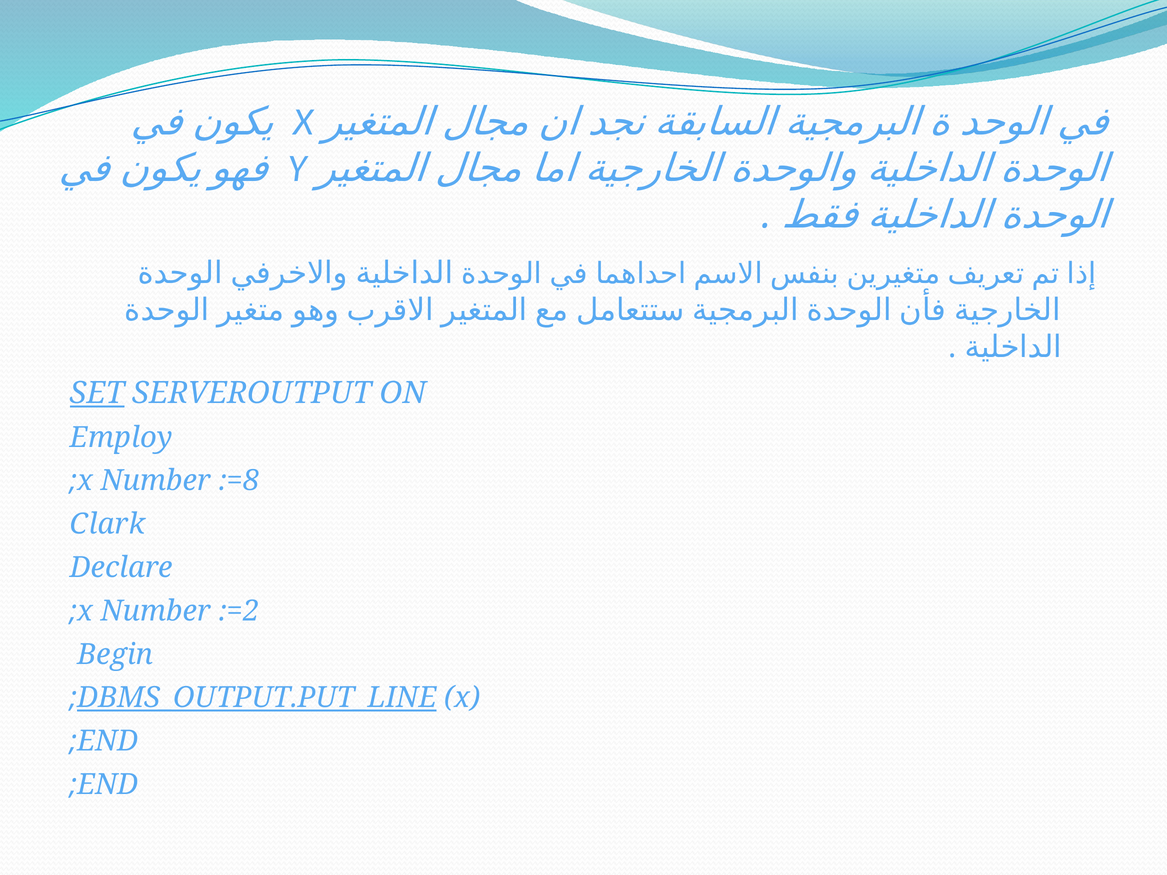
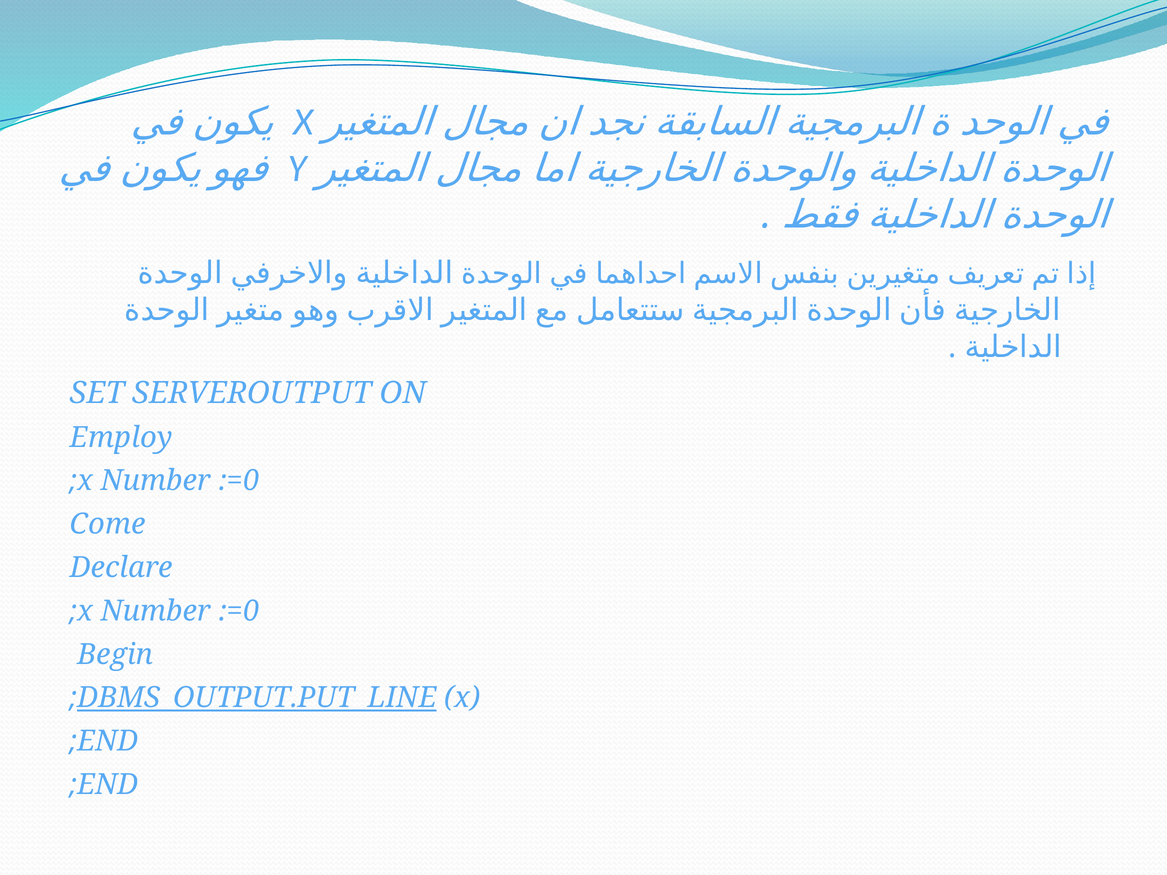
SET underline: present -> none (97, 393)
:=8: :=8 -> :=0 (239, 481)
Clark: Clark -> Come (108, 524)
:=2: :=2 -> :=0 (239, 611)
